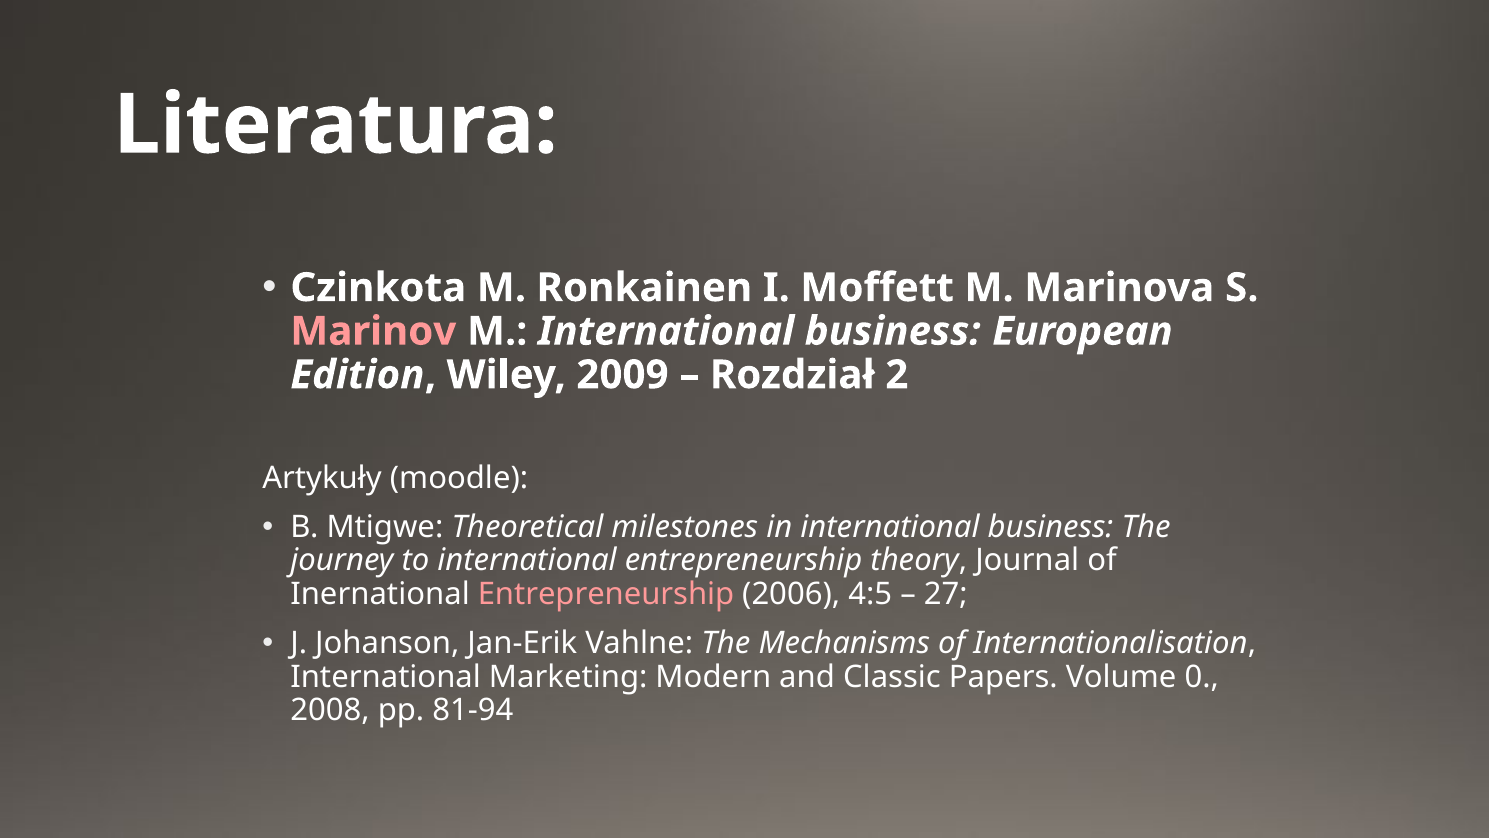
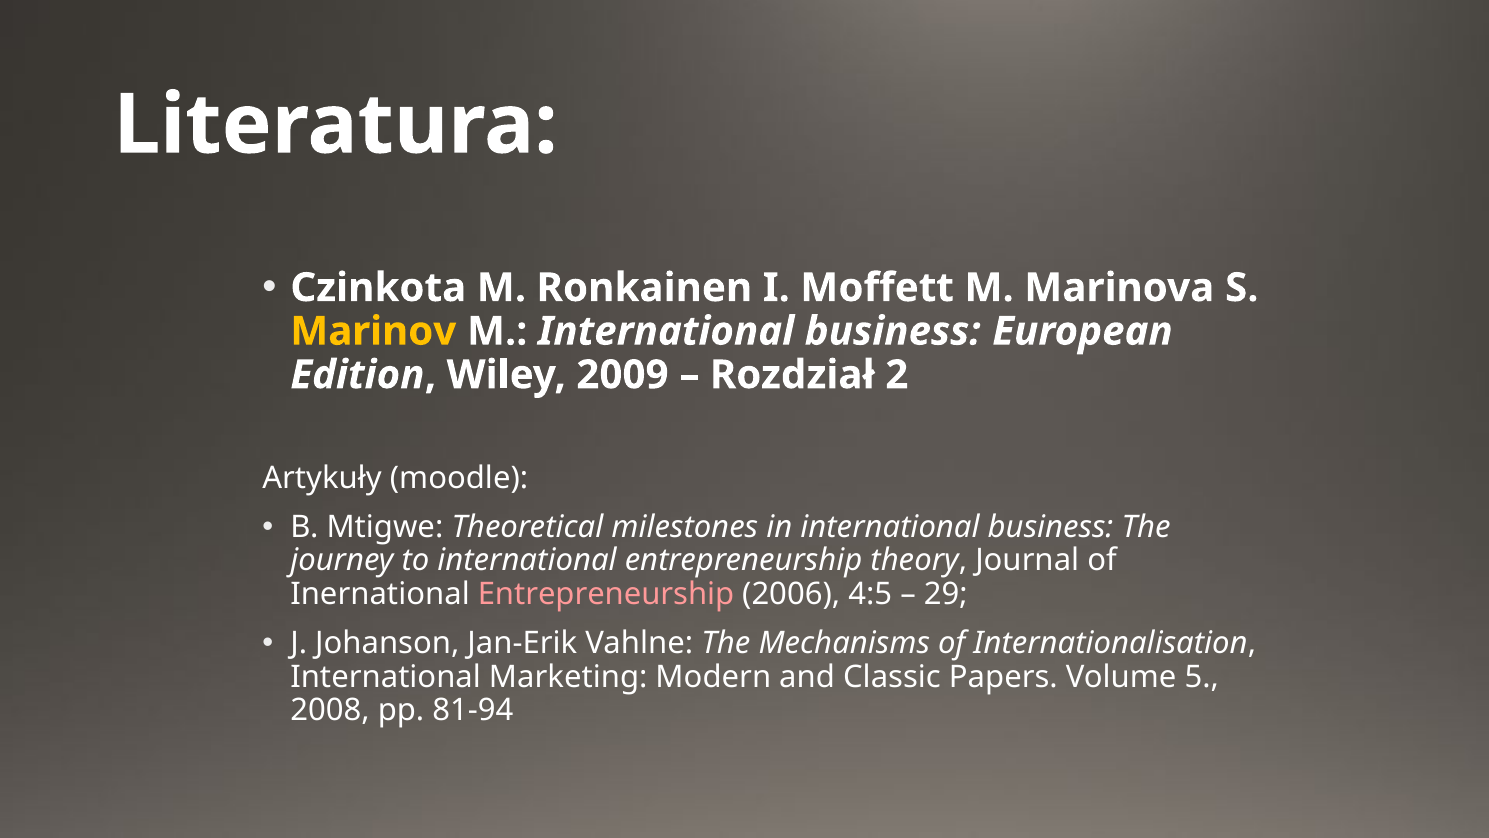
Marinov colour: pink -> yellow (373, 331)
27: 27 -> 29 (946, 594)
0: 0 -> 5 (1202, 676)
